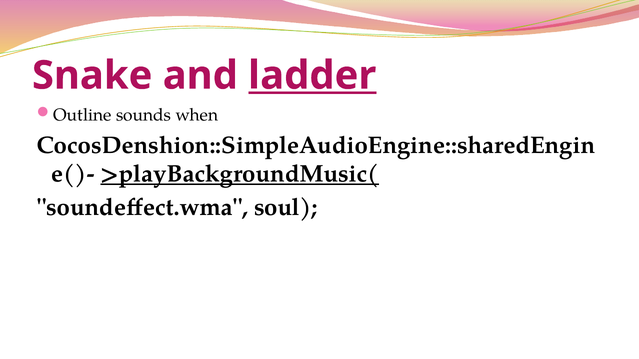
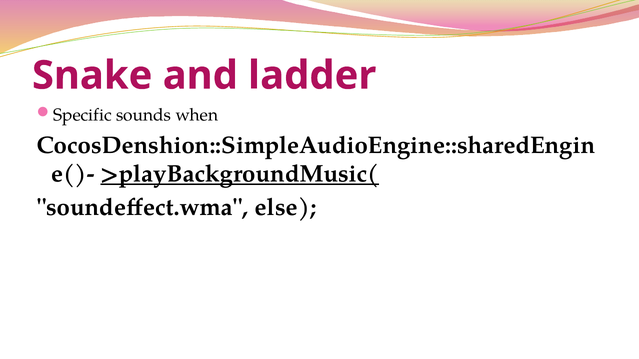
ladder underline: present -> none (312, 76)
Outline: Outline -> Specific (82, 115)
soul: soul -> else (285, 208)
